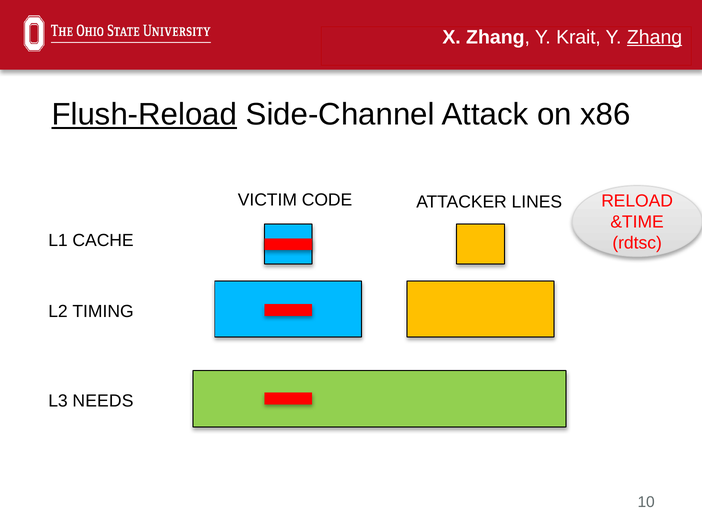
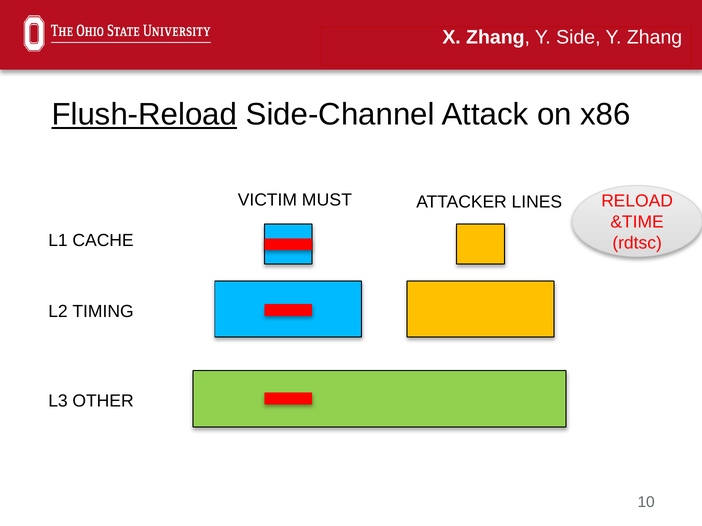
Krait: Krait -> Side (578, 37)
Zhang underline: present -> none (655, 37)
CODE: CODE -> MUST (327, 200)
NEEDS: NEEDS -> OTHER (103, 401)
